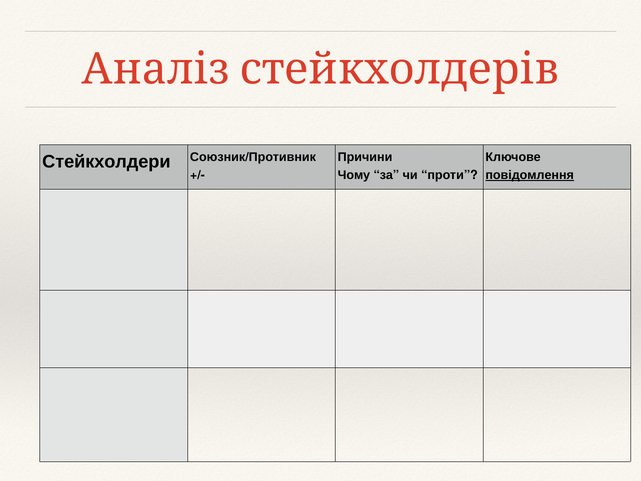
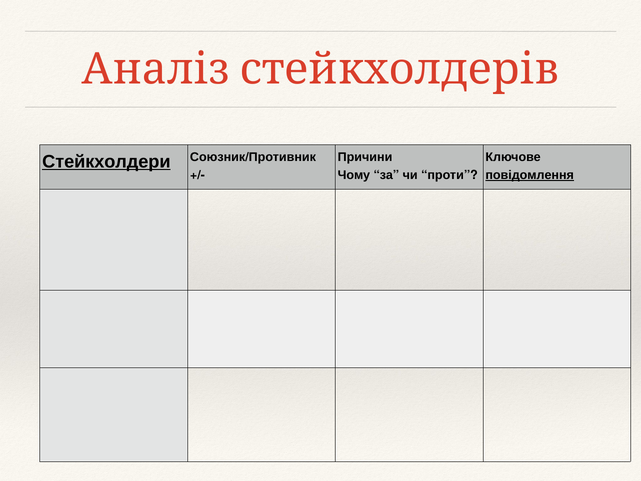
Стейкхолдери underline: none -> present (106, 162)
